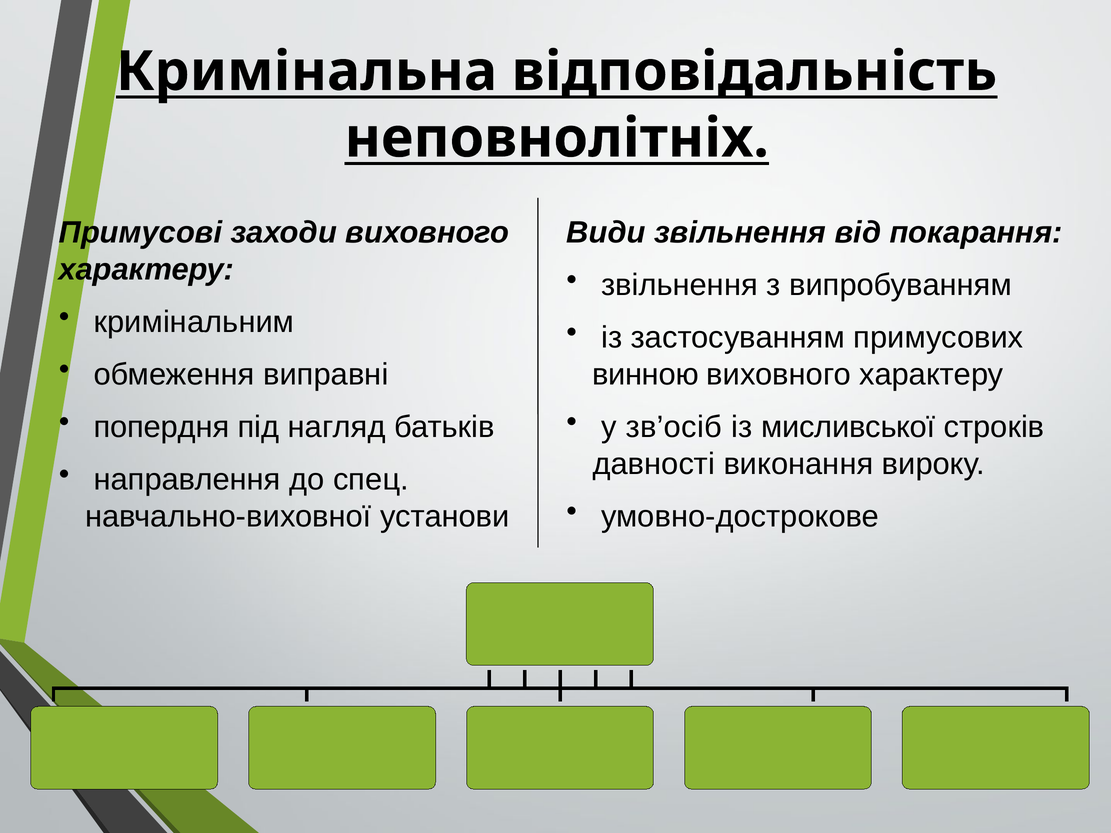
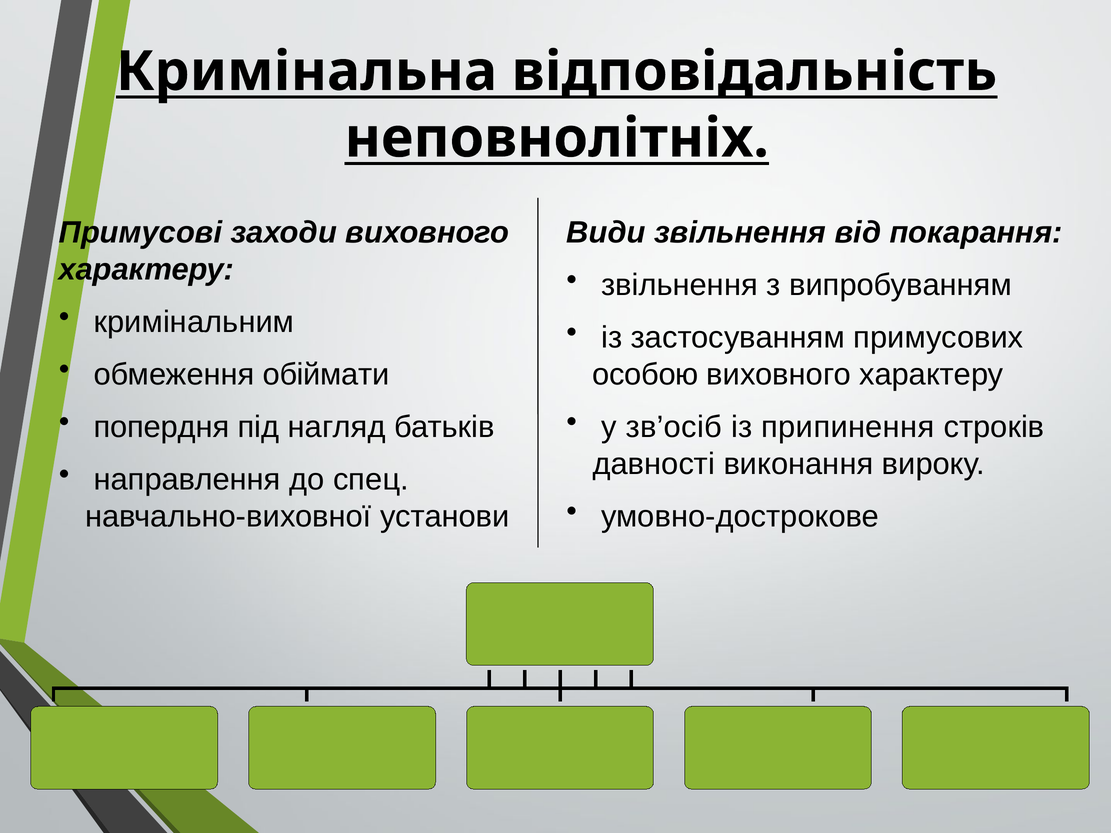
виправні: виправні -> обіймати (326, 375)
винною: винною -> особою (645, 375)
мисливської: мисливської -> припинення (848, 427)
